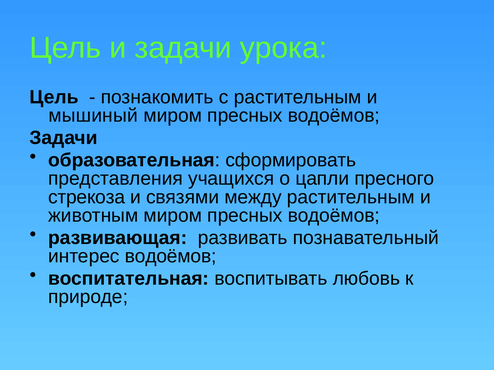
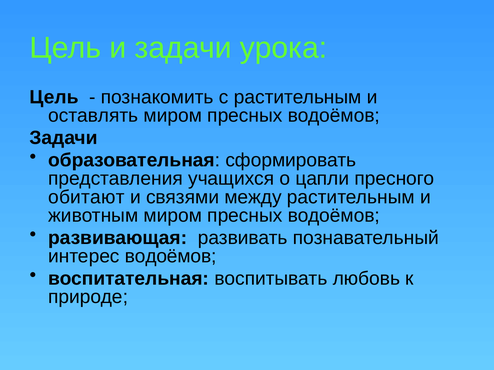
мышиный: мышиный -> оставлять (93, 116)
стрекоза: стрекоза -> обитают (86, 197)
